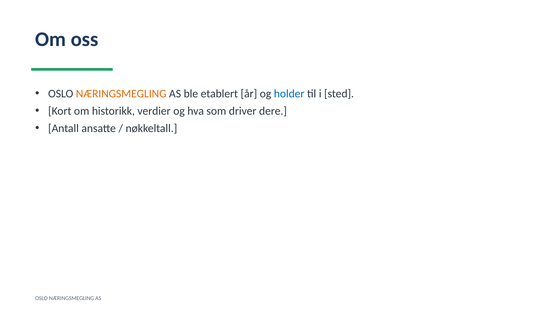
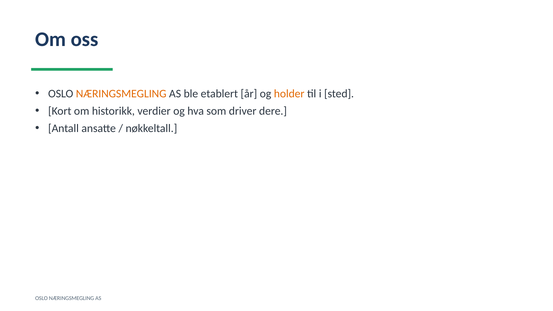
holder colour: blue -> orange (289, 94)
